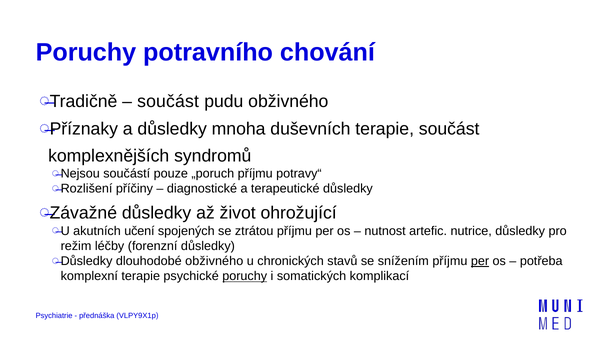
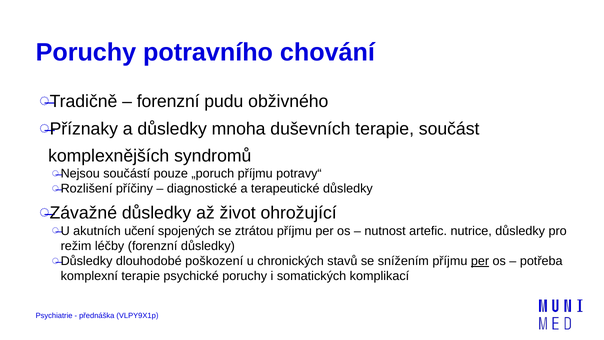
součást: součást -> forenzní (168, 102)
dlouhodobé obživného: obživného -> poškození (214, 261)
poruchy underline: present -> none (245, 276)
